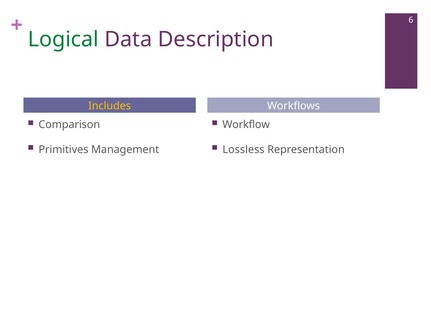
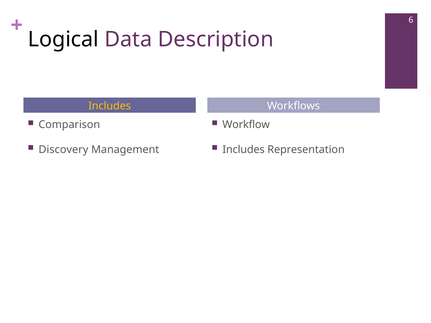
Logical colour: green -> black (63, 39)
Primitives: Primitives -> Discovery (63, 150)
Lossless: Lossless -> Includes (244, 150)
